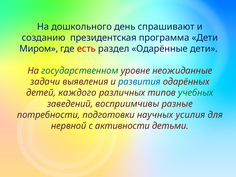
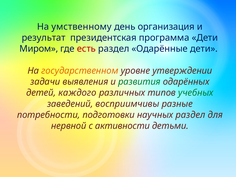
дошкольного: дошкольного -> умственному (82, 27)
спрашивают: спрашивают -> организация (166, 27)
созданию: созданию -> результат (44, 38)
государственном colour: green -> orange (80, 71)
неожиданные: неожиданные -> утверждении (182, 71)
развития colour: blue -> green (139, 82)
научных усилия: усилия -> раздел (190, 115)
